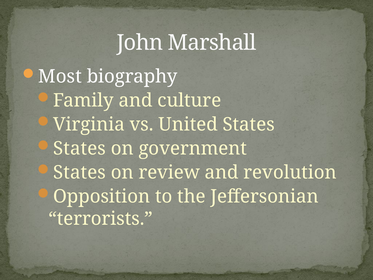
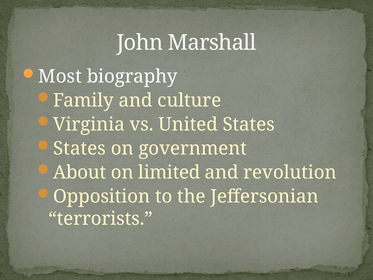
States: States -> About (80, 172)
review: review -> limited (169, 172)
